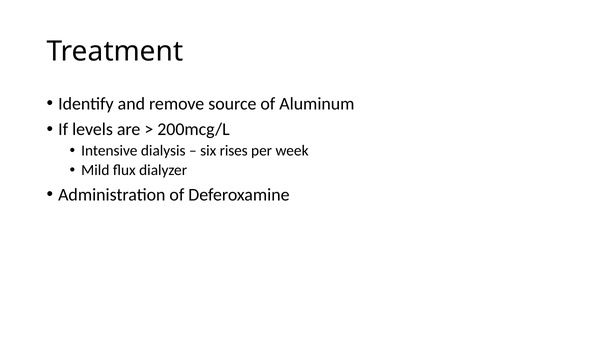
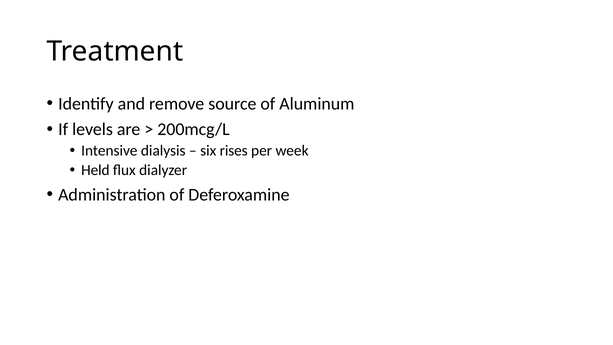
Mild: Mild -> Held (95, 170)
